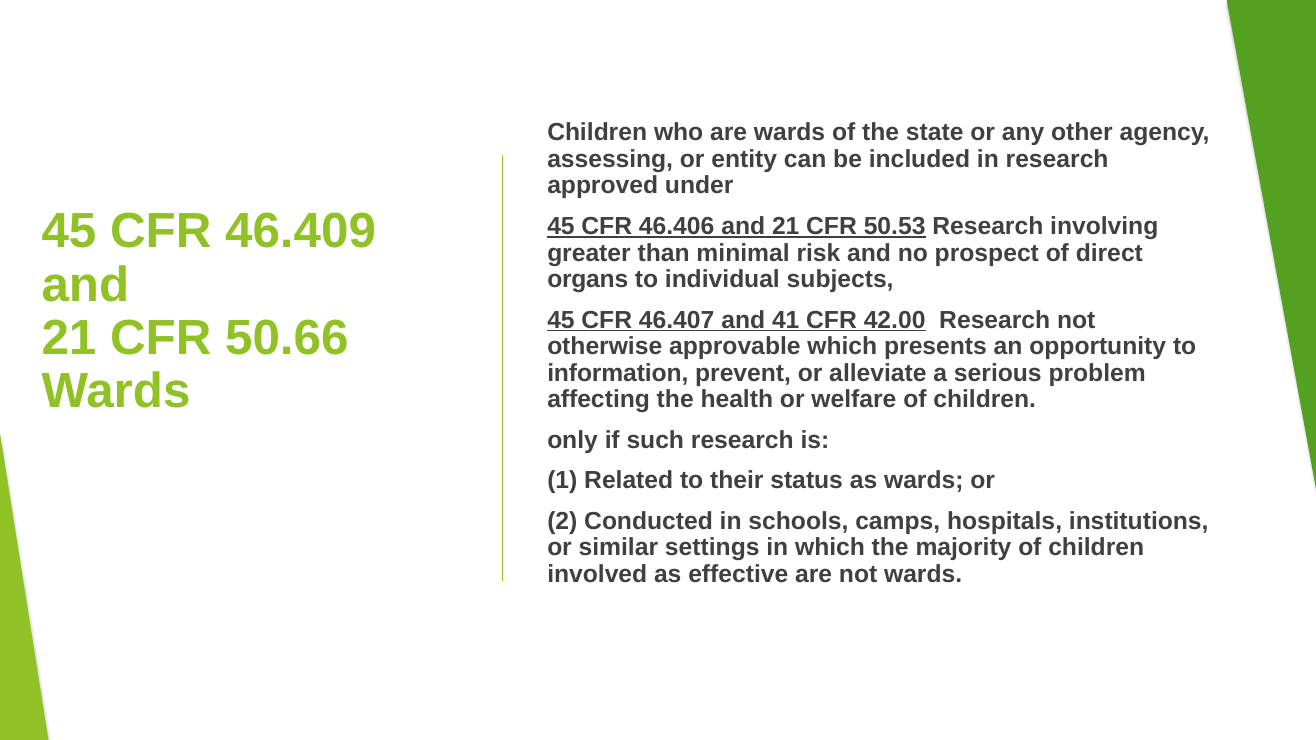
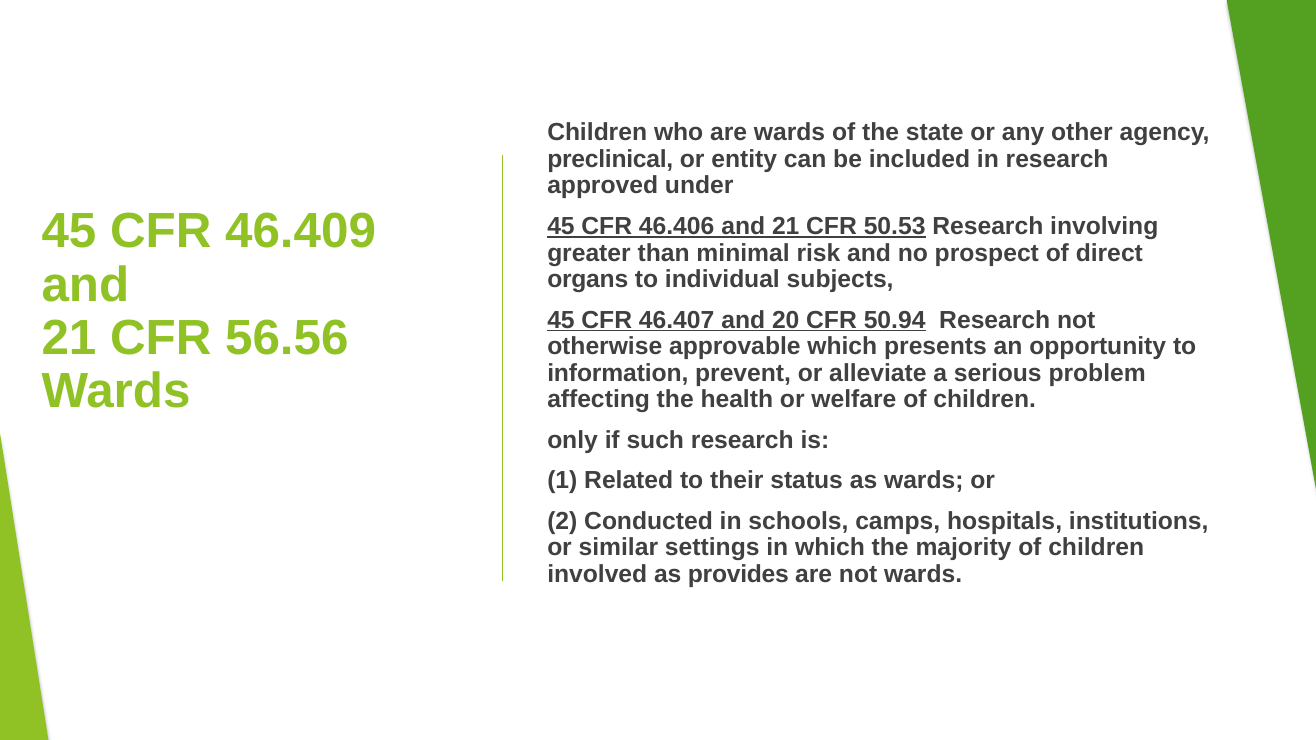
assessing: assessing -> preclinical (610, 159)
41: 41 -> 20 (786, 320)
42.00: 42.00 -> 50.94 (895, 320)
50.66: 50.66 -> 56.56 (287, 338)
effective: effective -> provides (738, 574)
